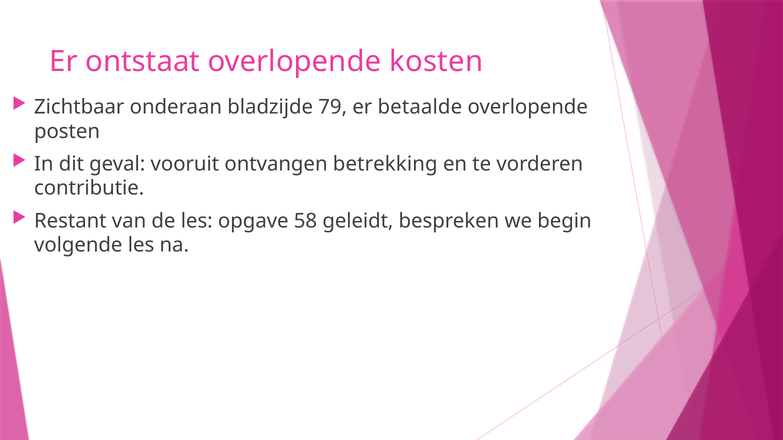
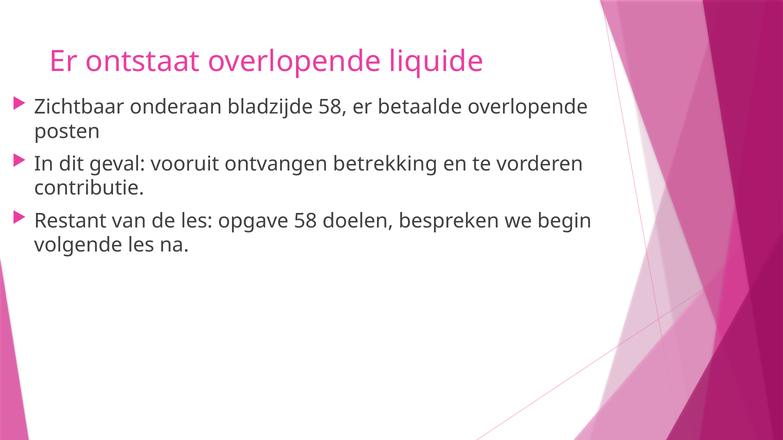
kosten: kosten -> liquide (436, 62)
bladzijde 79: 79 -> 58 (333, 107)
geleidt: geleidt -> doelen (358, 221)
